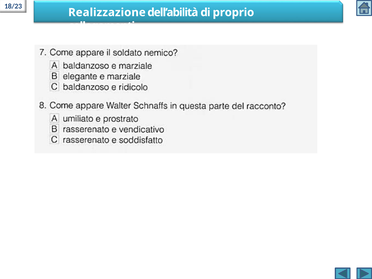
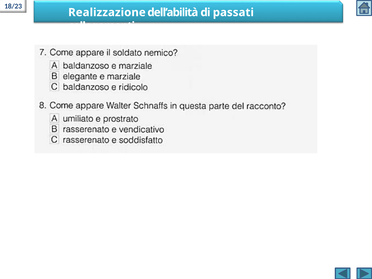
proprio: proprio -> passati (233, 12)
